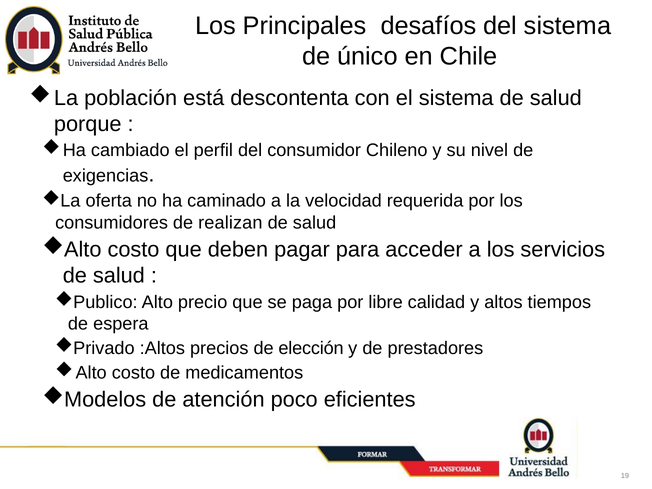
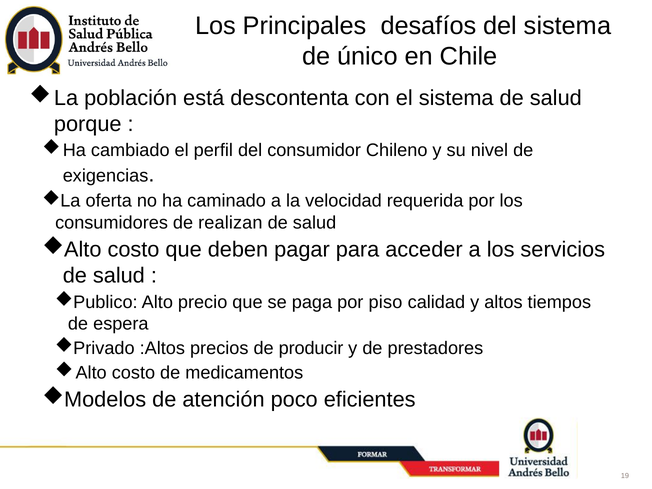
libre: libre -> piso (385, 302)
elección: elección -> producir (311, 348)
